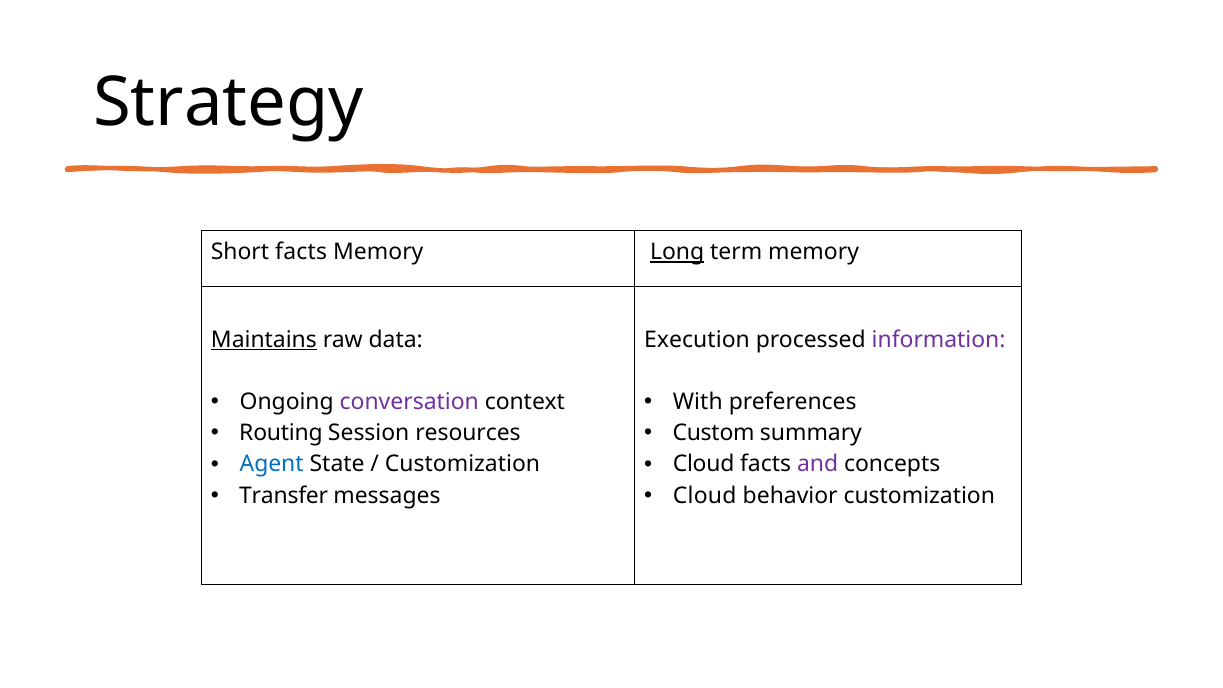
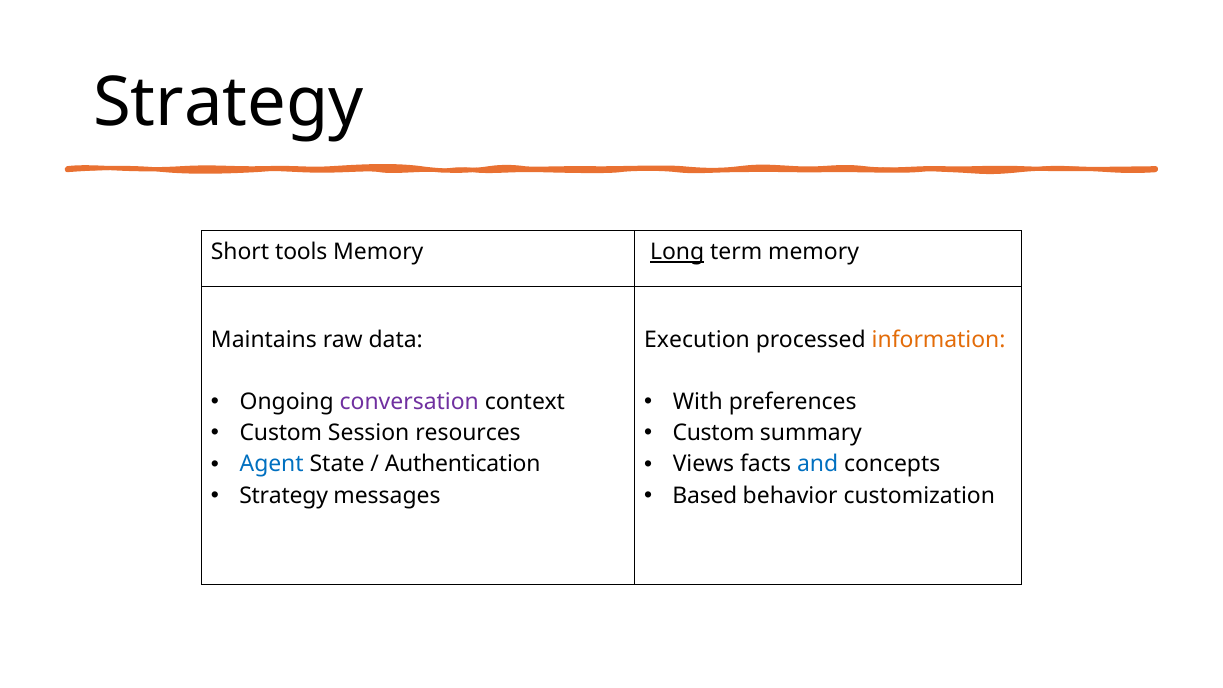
Short facts: facts -> tools (301, 252)
Maintains underline: present -> none (264, 340)
information colour: purple -> orange (939, 340)
Routing: Routing -> Custom (281, 433)
Customization: Customization -> Authentication (463, 464)
Cloud: Cloud -> Views (703, 464)
and colour: purple -> blue (818, 464)
Transfer: Transfer -> Strategy (284, 496)
Cloud: Cloud -> Based (705, 496)
